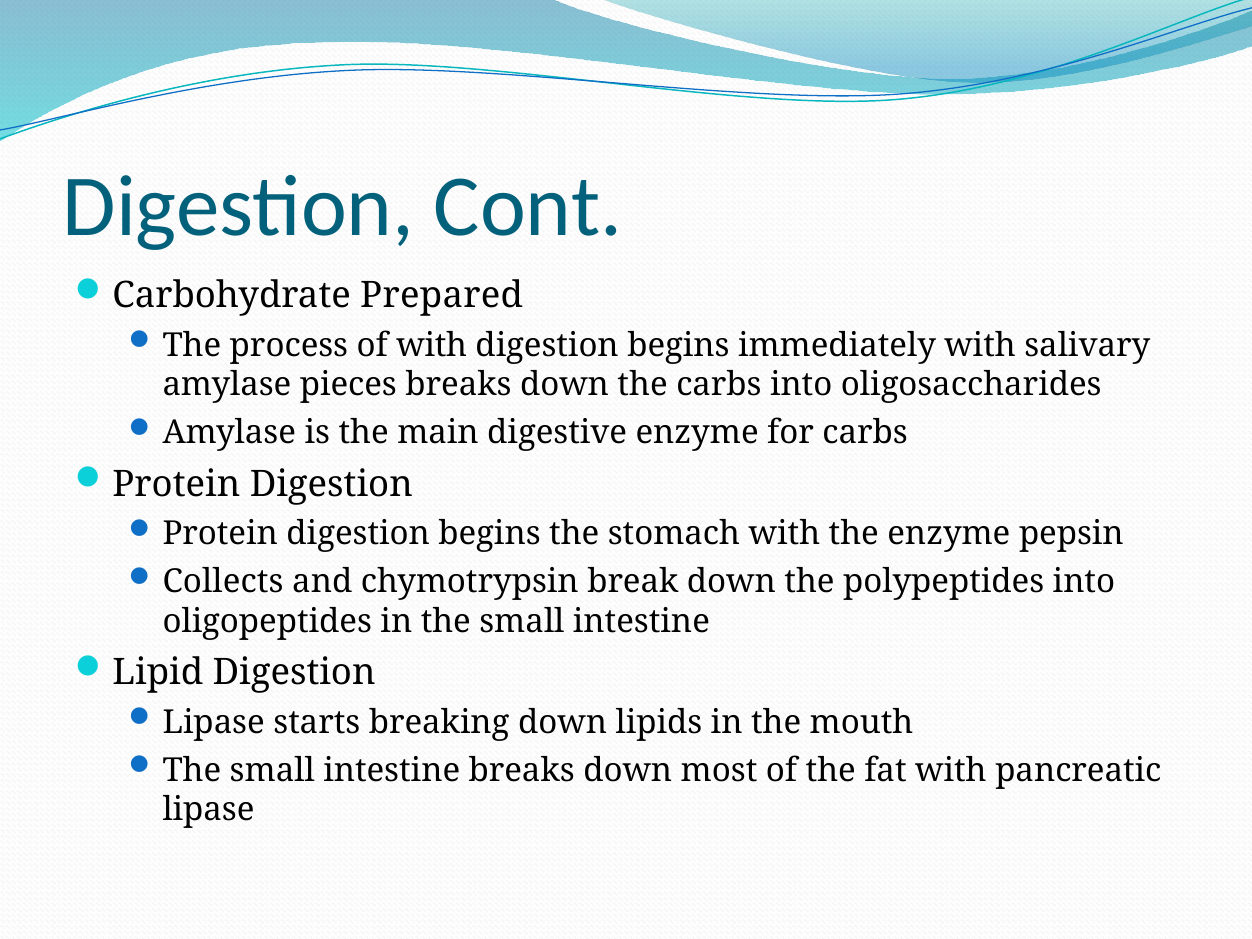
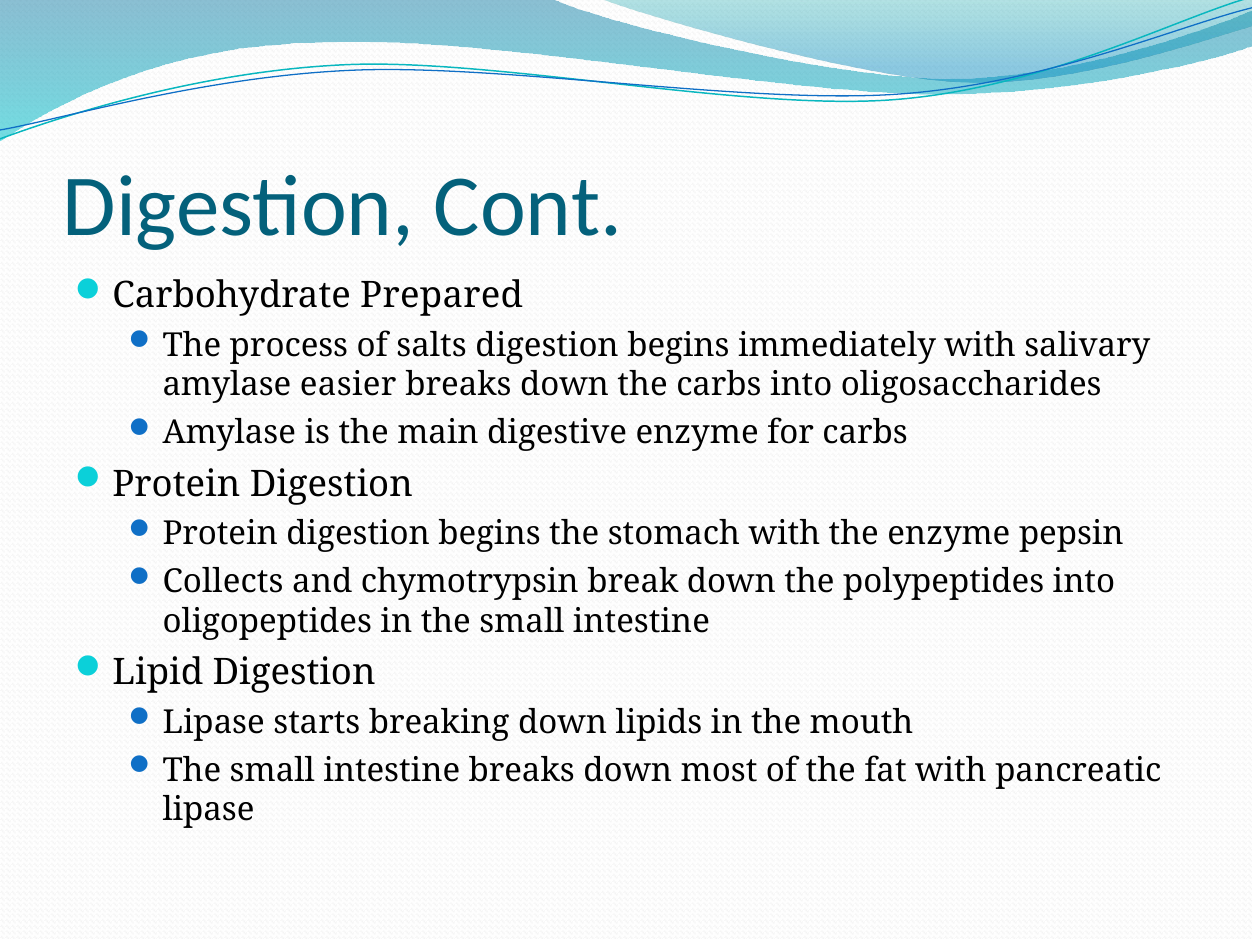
of with: with -> salts (432, 345)
pieces: pieces -> easier (348, 385)
